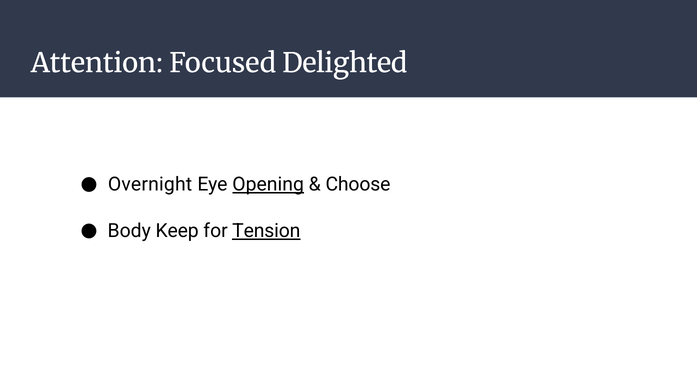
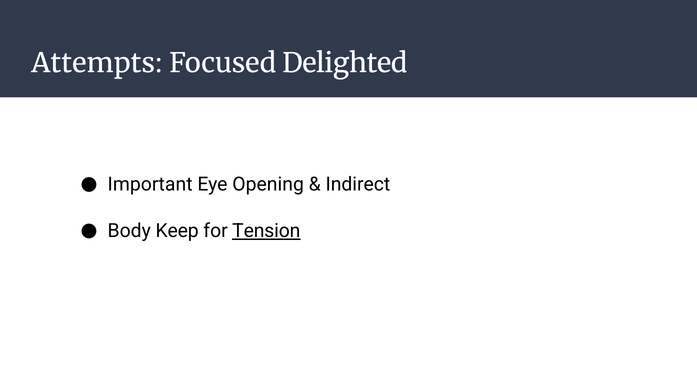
Attention: Attention -> Attempts (97, 63)
Overnight: Overnight -> Important (150, 185)
Opening underline: present -> none (268, 185)
Choose: Choose -> Indirect (358, 185)
